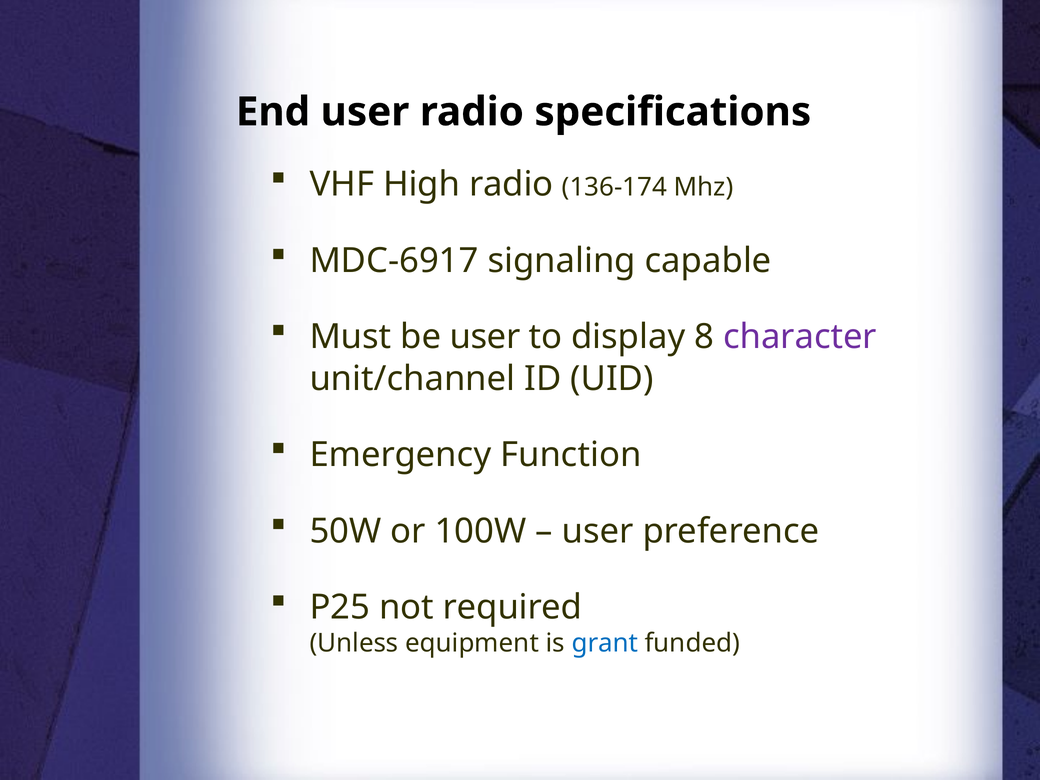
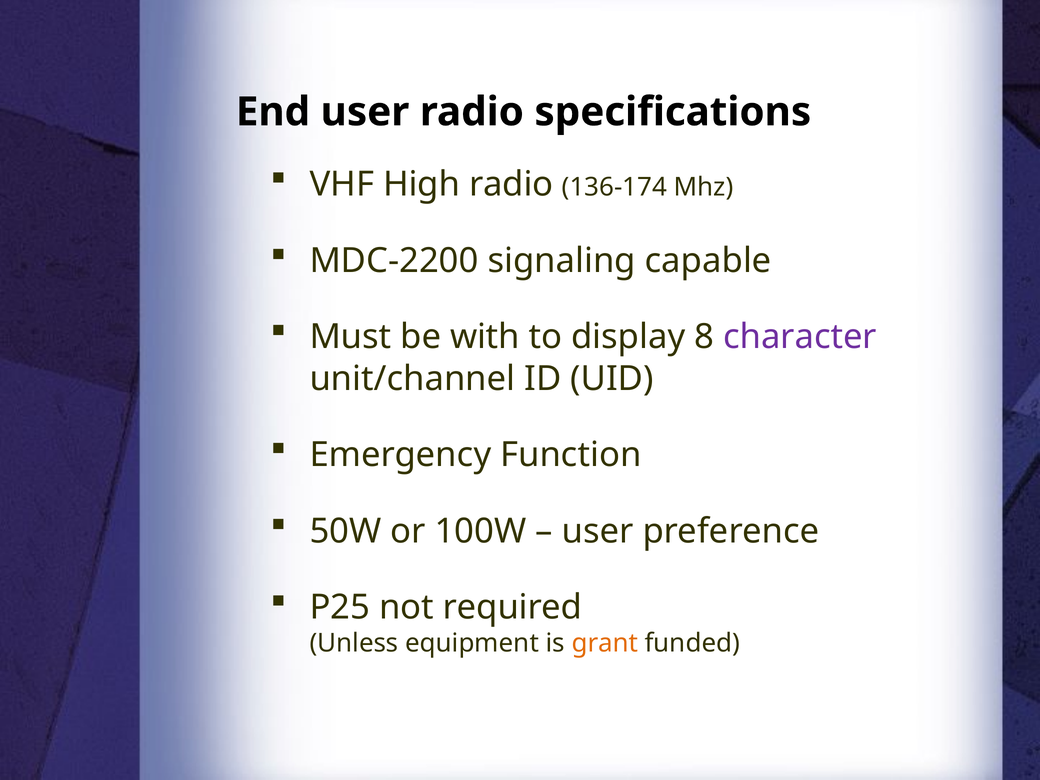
MDC-6917: MDC-6917 -> MDC-2200 (394, 261)
be user: user -> with (485, 337)
grant colour: blue -> orange (605, 643)
